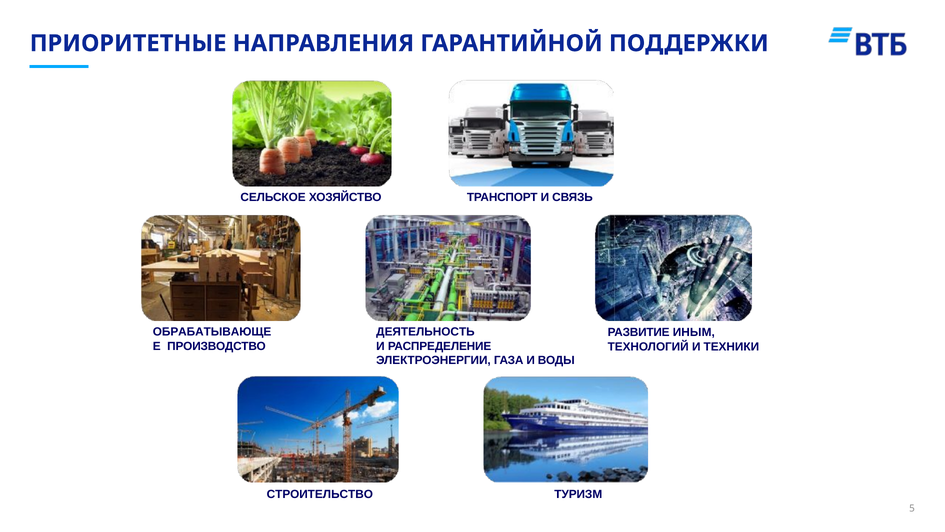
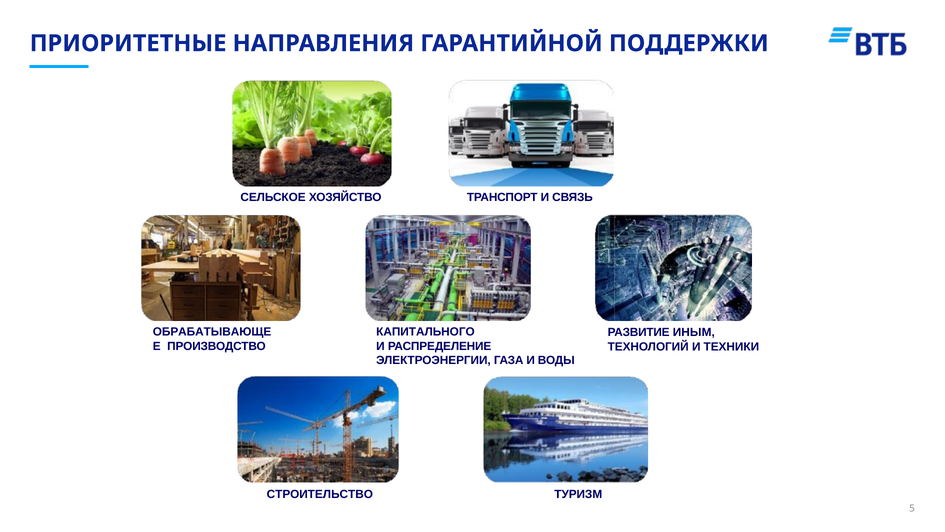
ДЕЯТЕЛЬНОСТЬ: ДЕЯТЕЛЬНОСТЬ -> КАПИТАЛЬНОГО (425, 332)
